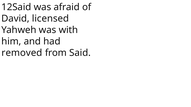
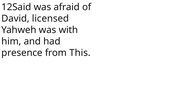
removed: removed -> presence (22, 53)
Said: Said -> This (80, 53)
